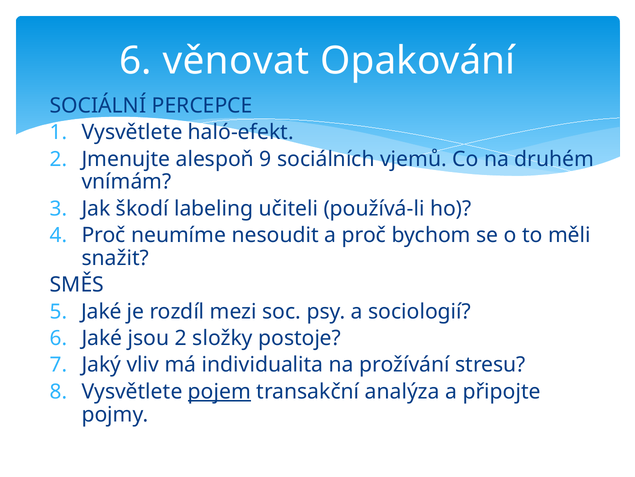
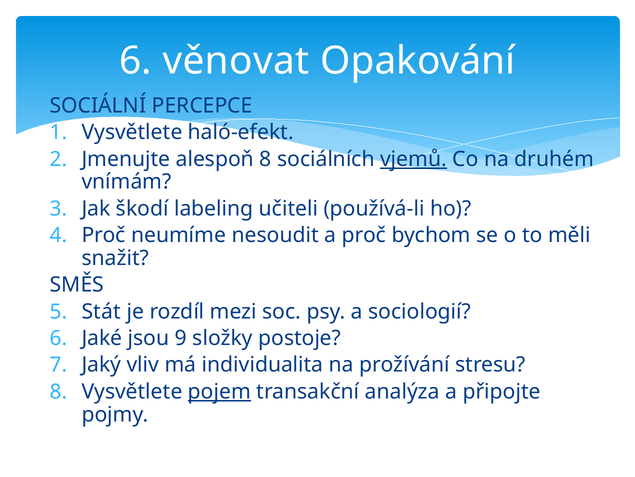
alespoň 9: 9 -> 8 (266, 159)
vjemů underline: none -> present (414, 159)
5 Jaké: Jaké -> Stát (101, 311)
jsou 2: 2 -> 9 (181, 338)
